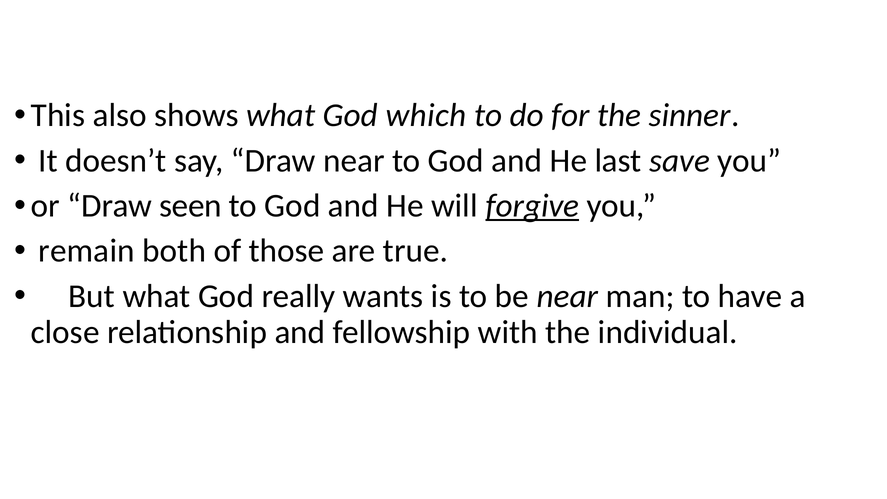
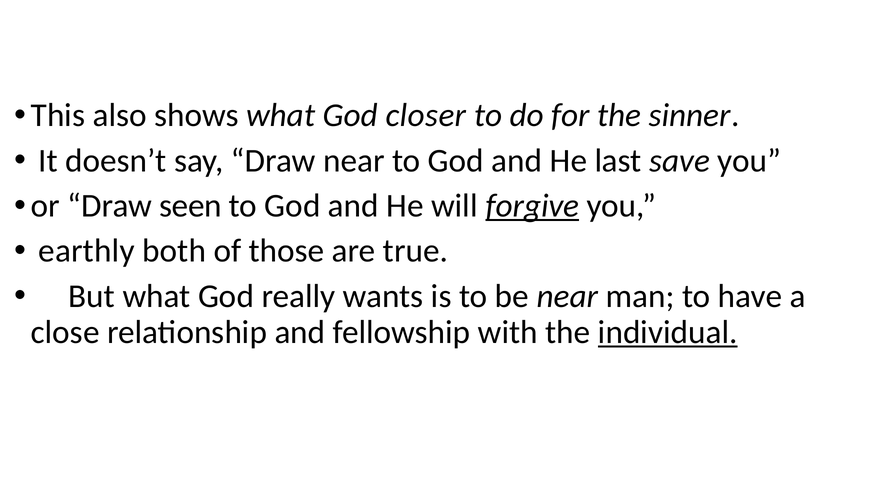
which: which -> closer (426, 115)
remain: remain -> earthly (87, 251)
individual underline: none -> present (668, 332)
